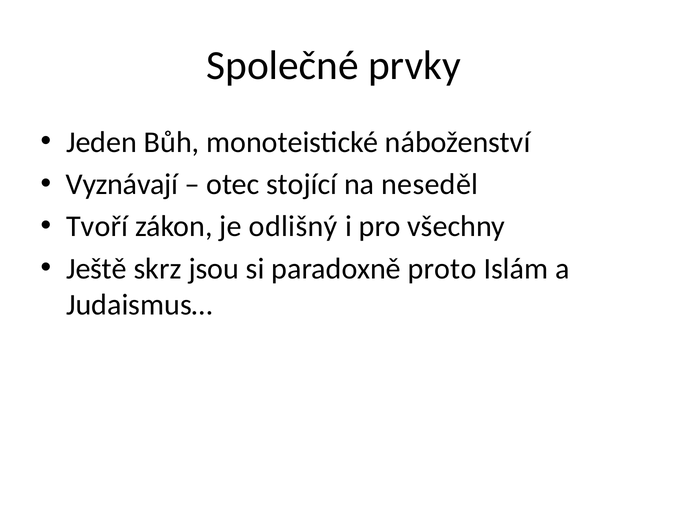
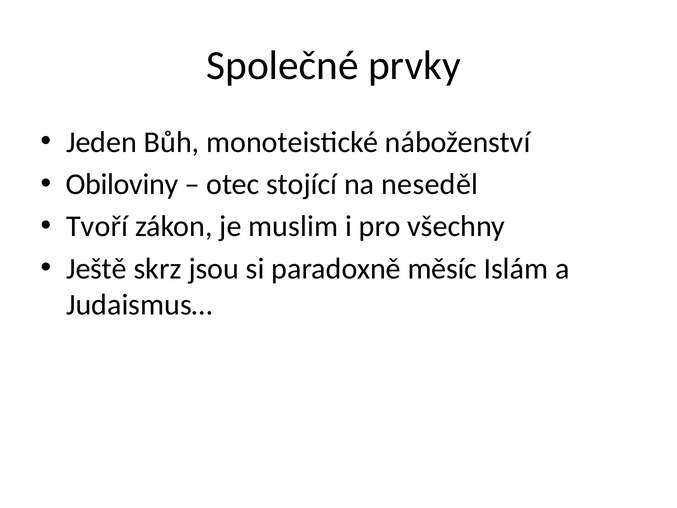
Vyznávají: Vyznávají -> Obiloviny (122, 184)
odlišný: odlišný -> muslim (293, 226)
proto: proto -> měsíc (442, 268)
